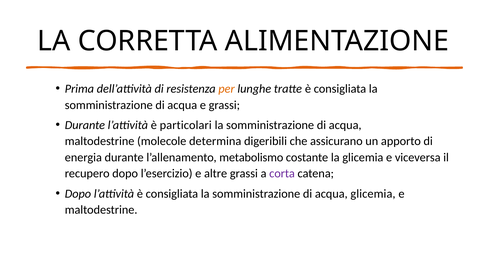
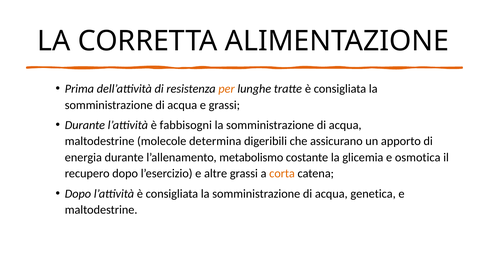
particolari: particolari -> fabbisogni (186, 125)
viceversa: viceversa -> osmotica (418, 157)
corta colour: purple -> orange (282, 174)
acqua glicemia: glicemia -> genetica (373, 194)
